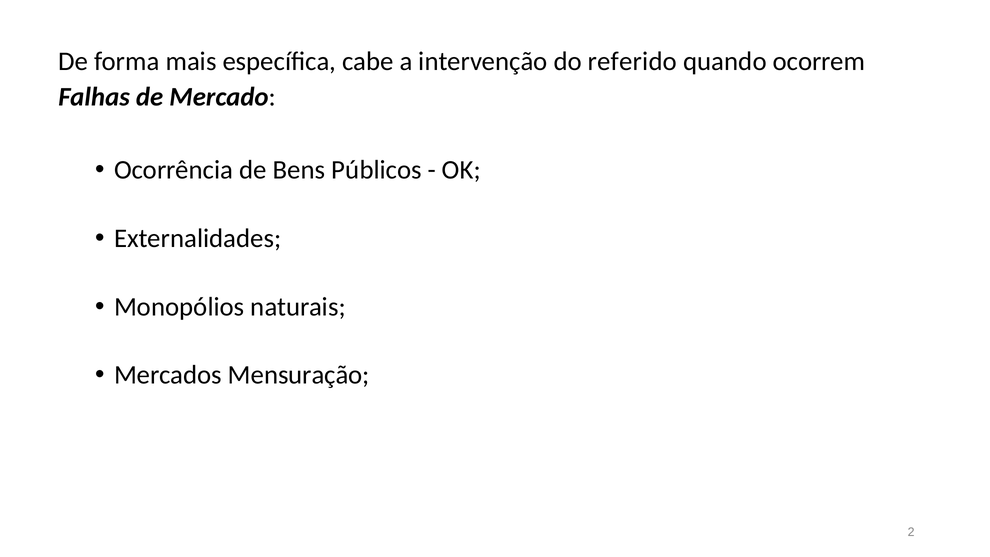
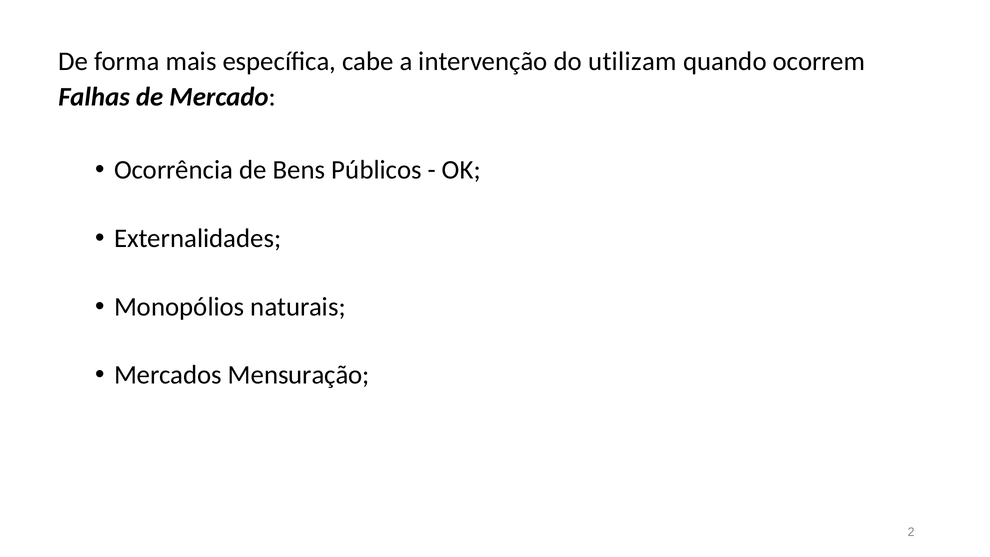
referido: referido -> utilizam (632, 62)
